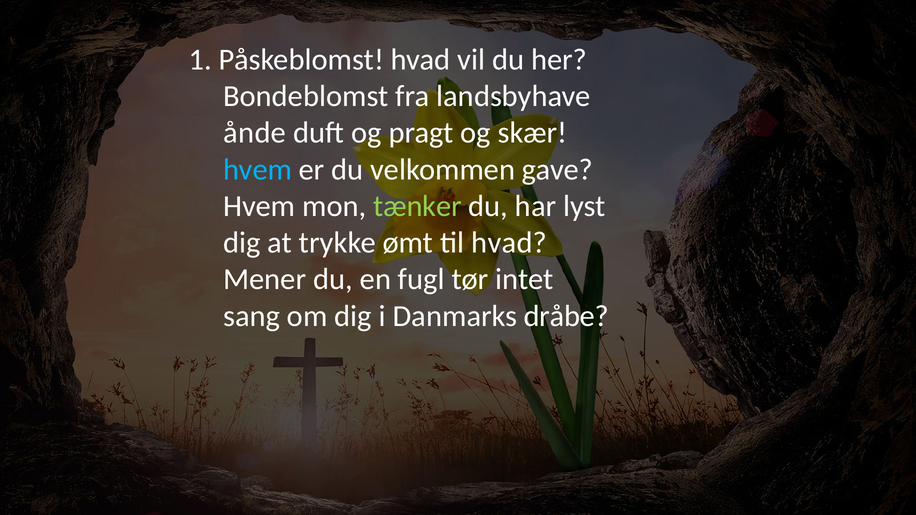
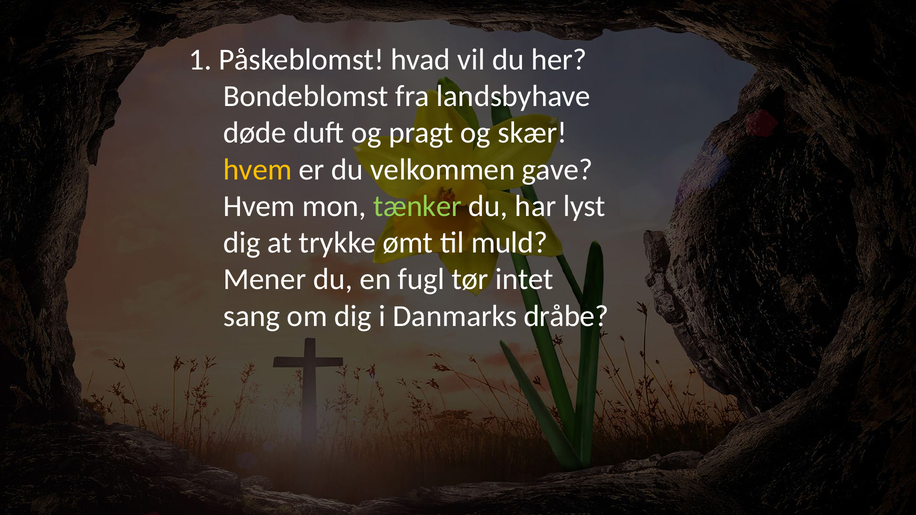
ånde: ånde -> døde (255, 133)
hvem colour: light blue -> yellow (258, 170)
til hvad: hvad -> muld (509, 243)
